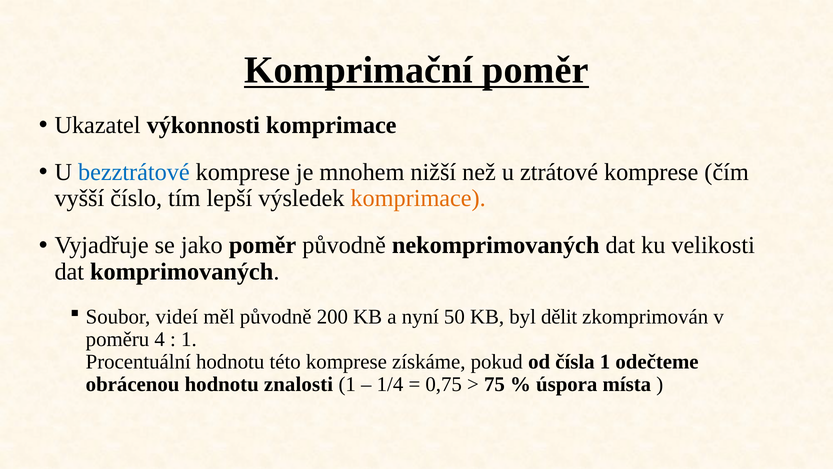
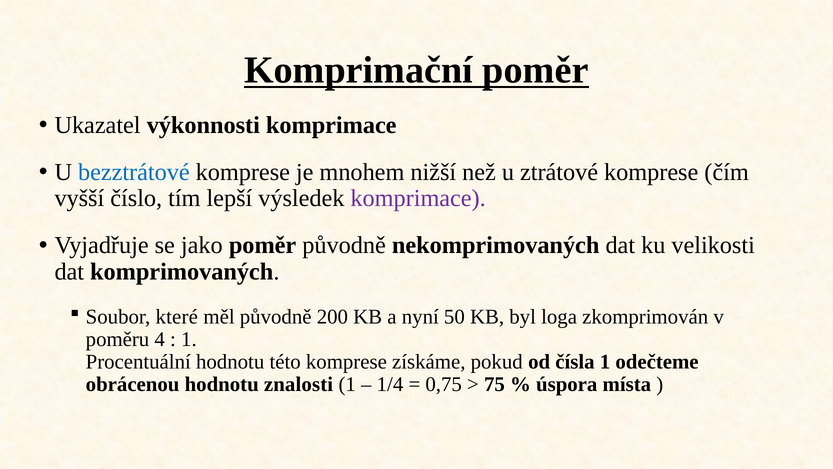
komprimace colour: orange -> purple (418, 198)
videí: videí -> které (177, 317)
dělit: dělit -> loga (559, 317)
